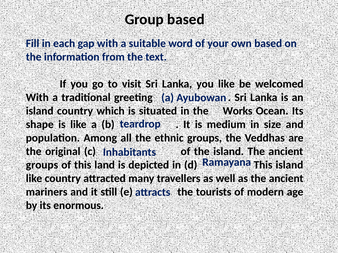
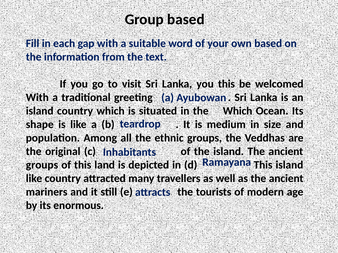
you like: like -> this (226, 84)
the Works: Works -> Which (238, 111)
